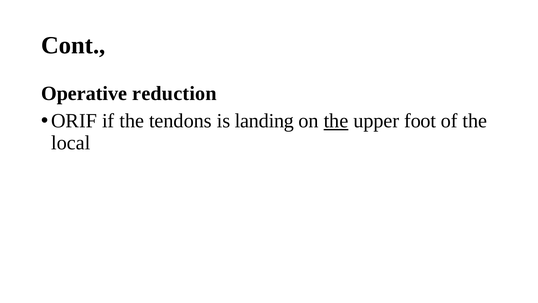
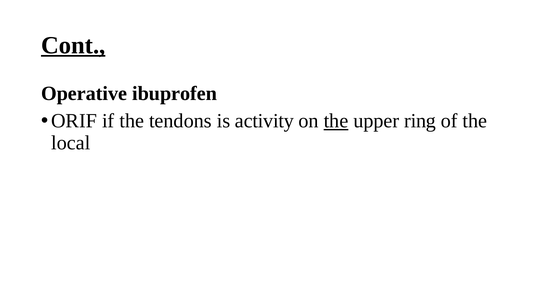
Cont underline: none -> present (73, 45)
reduction: reduction -> ibuprofen (175, 93)
landing: landing -> activity (264, 121)
foot: foot -> ring (420, 121)
